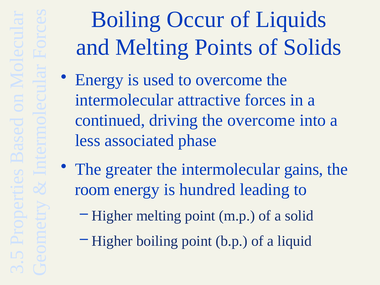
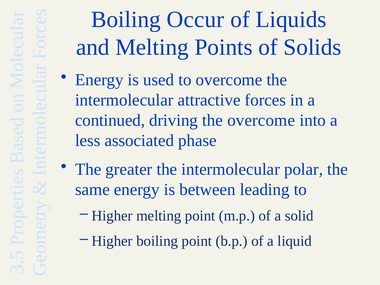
gains: gains -> polar (304, 169)
room: room -> same (92, 190)
hundred: hundred -> between (207, 190)
